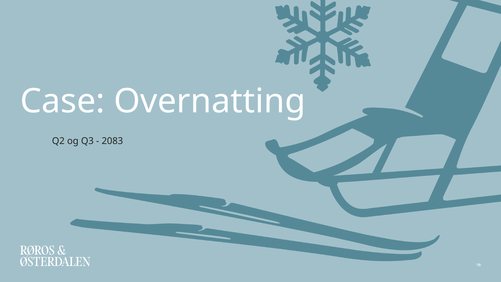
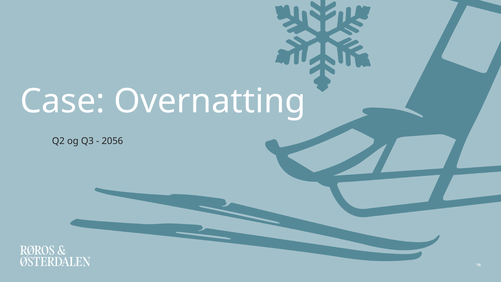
2083: 2083 -> 2056 (112, 141)
